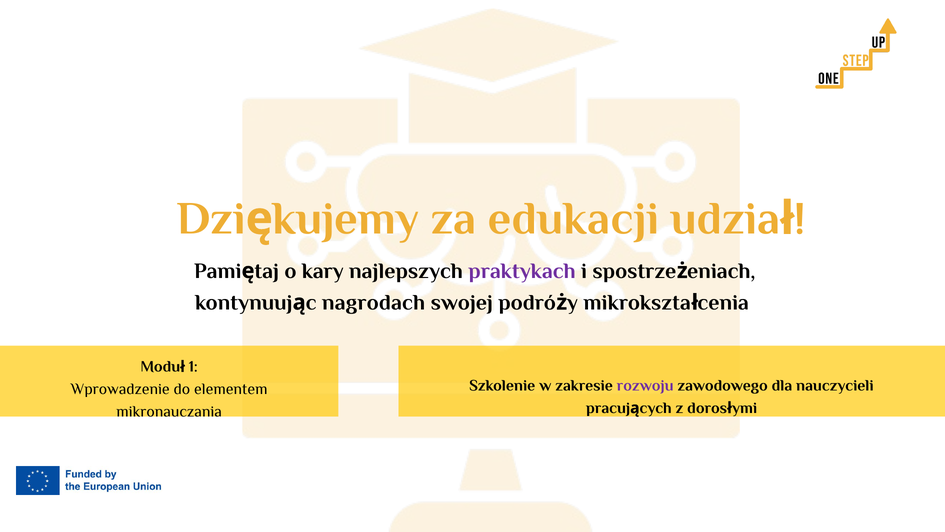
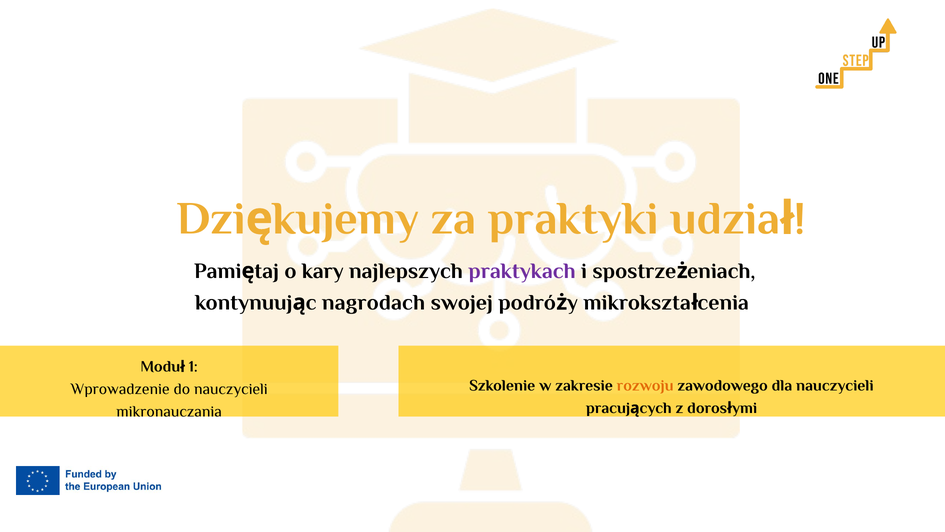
edukacji: edukacji -> praktyki (573, 218)
rozwoju colour: purple -> orange (645, 385)
do elementem: elementem -> nauczycieli (231, 389)
